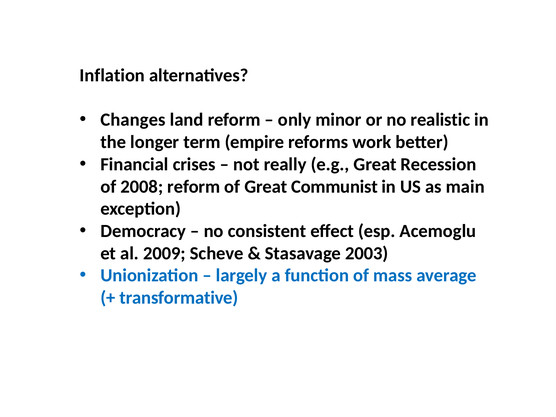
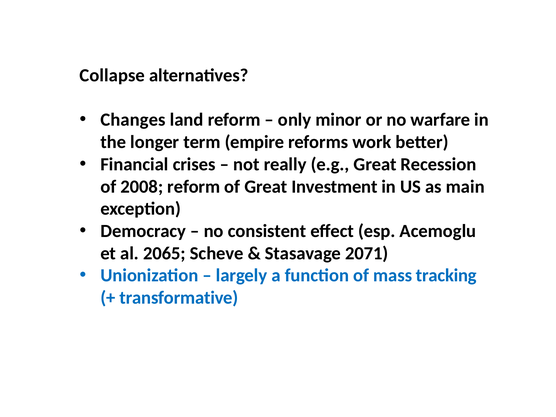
Inflation: Inflation -> Collapse (112, 75)
realistic: realistic -> warfare (440, 120)
Communist: Communist -> Investment (334, 187)
2009: 2009 -> 2065 (164, 253)
2003: 2003 -> 2071 (367, 253)
average: average -> tracking (446, 276)
